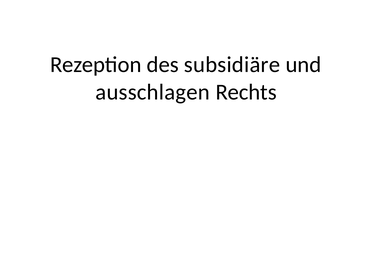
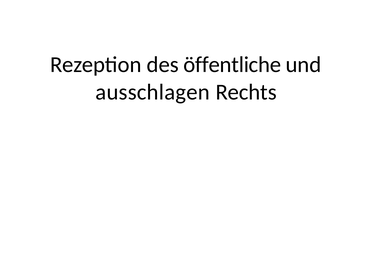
subsidiäre: subsidiäre -> öffentliche (232, 65)
